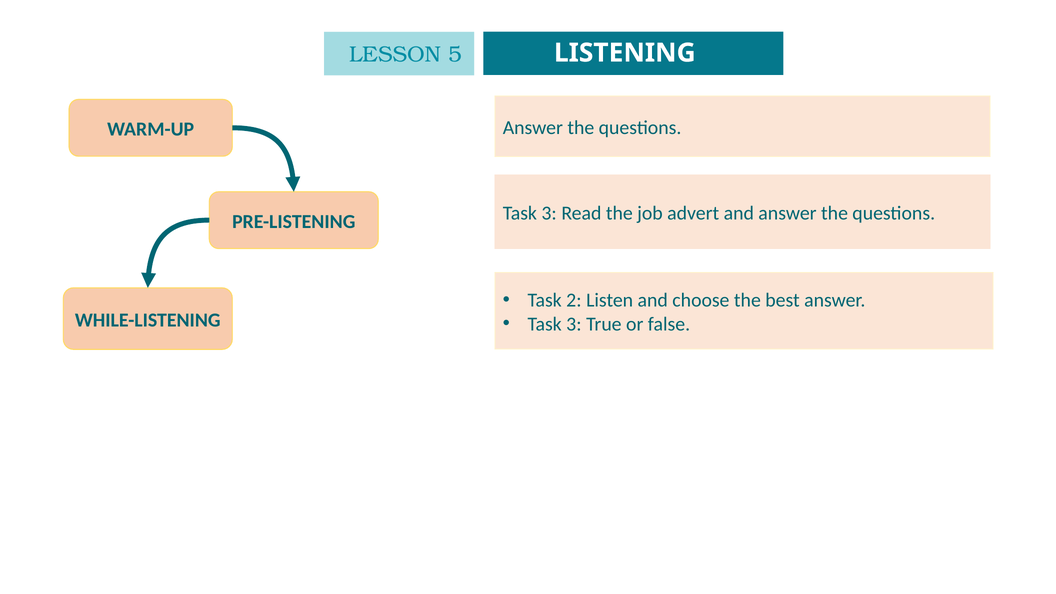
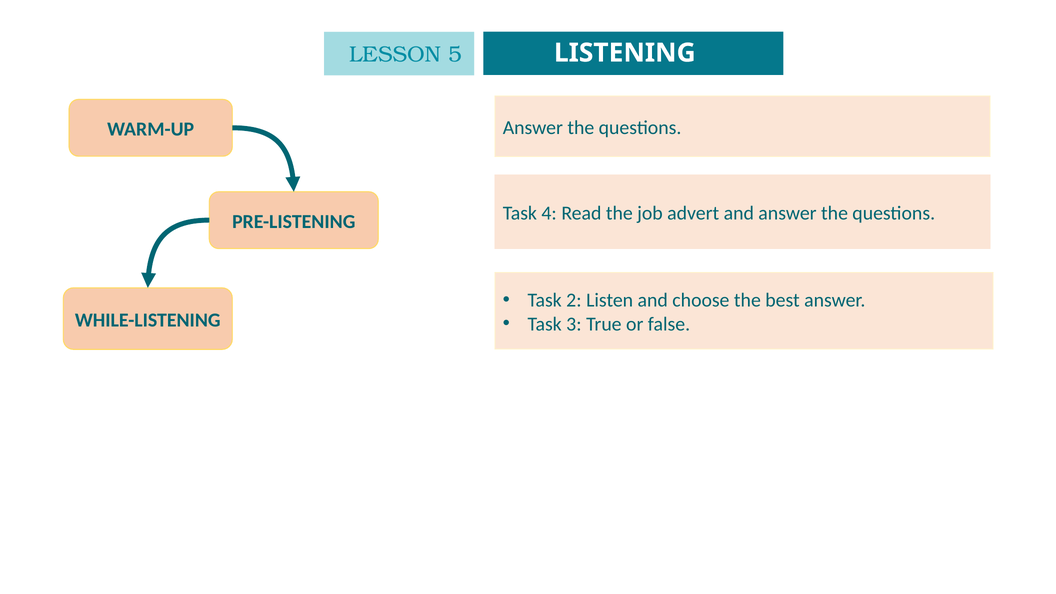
3: 3 -> 4 (549, 213)
